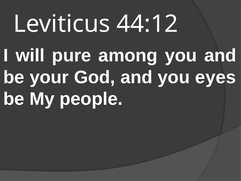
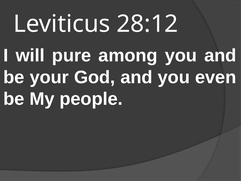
44:12: 44:12 -> 28:12 (147, 24)
eyes: eyes -> even (216, 77)
